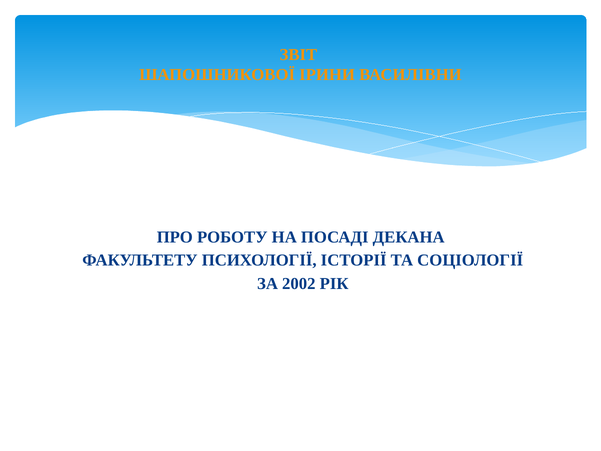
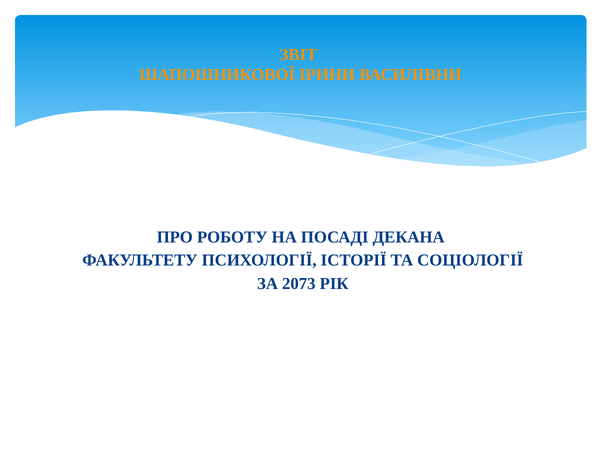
2002: 2002 -> 2073 (299, 284)
